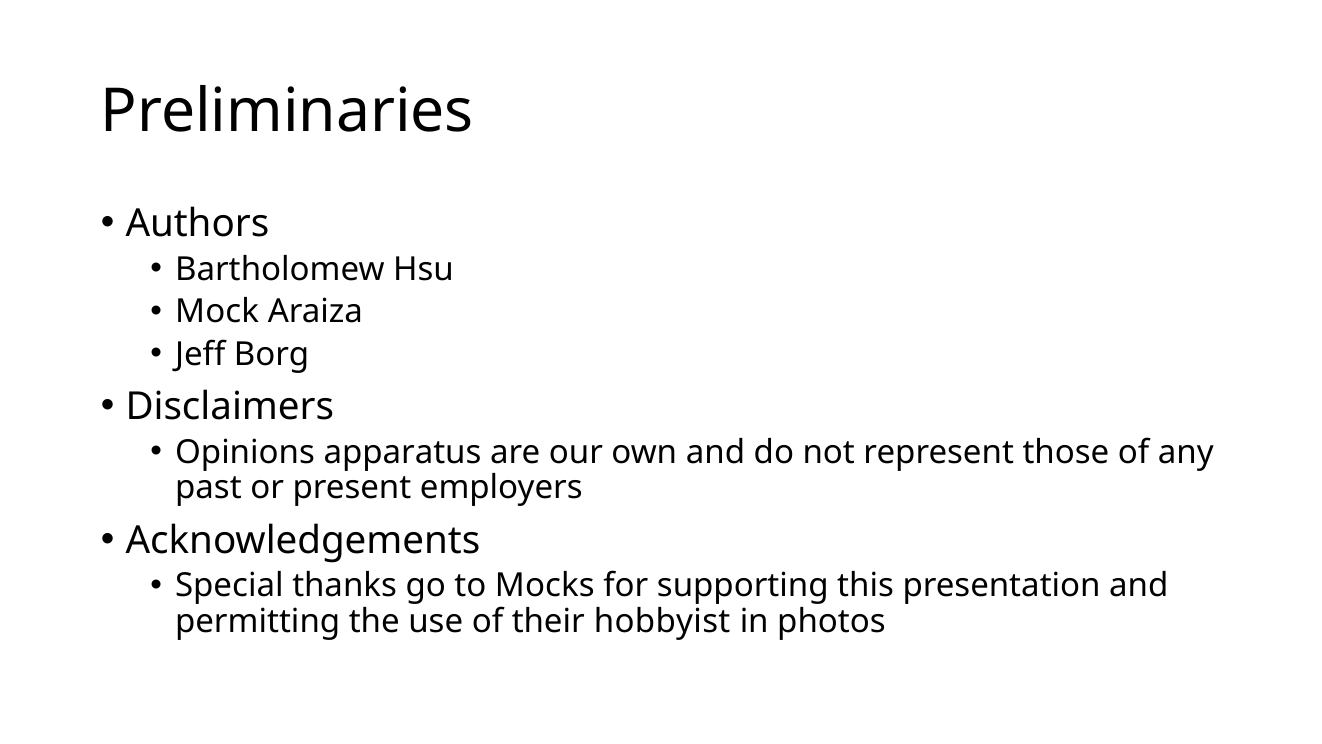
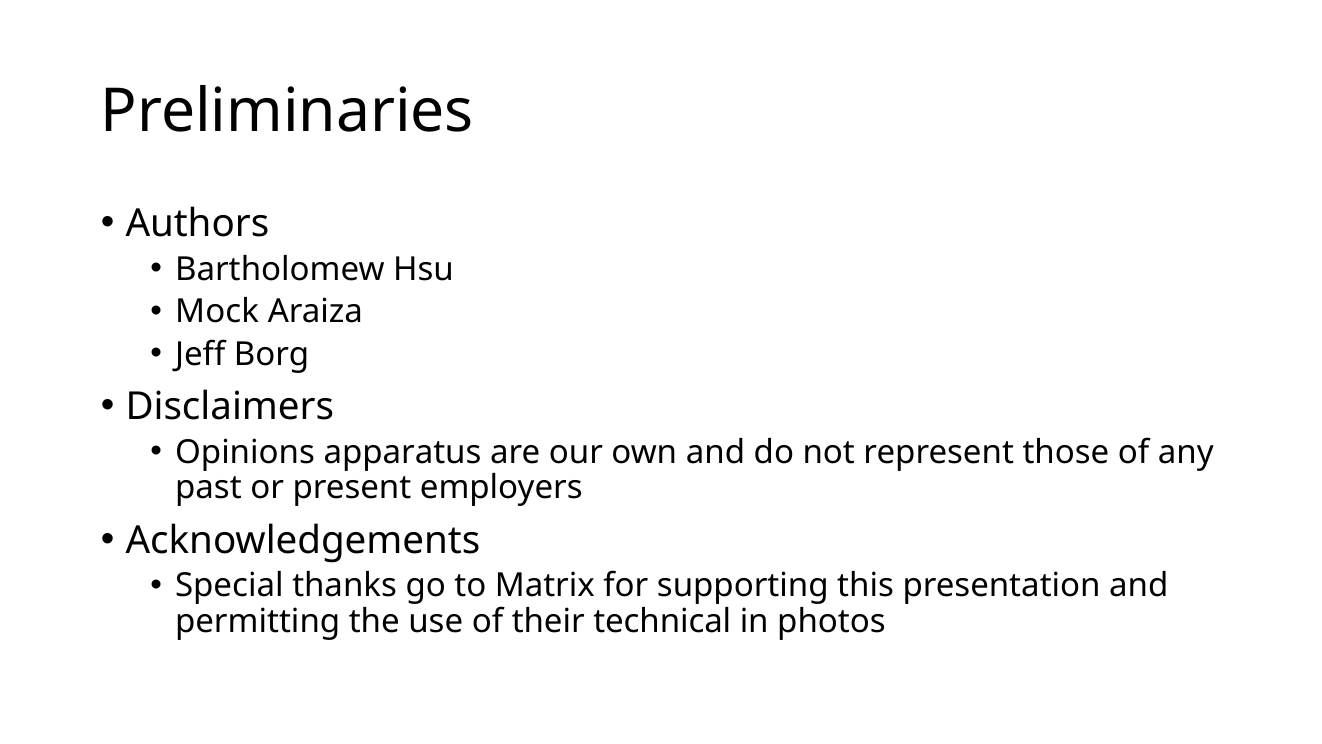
Mocks: Mocks -> Matrix (545, 586)
hobbyist: hobbyist -> technical (662, 621)
